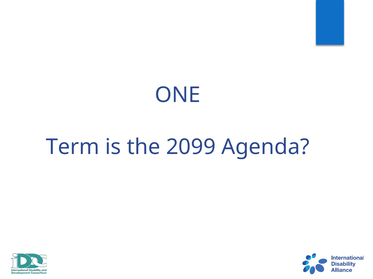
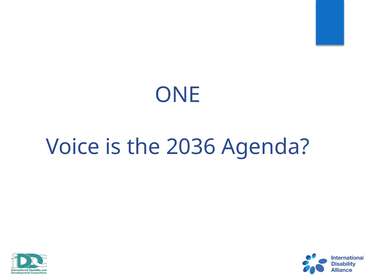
Term: Term -> Voice (73, 147)
2099: 2099 -> 2036 (191, 147)
